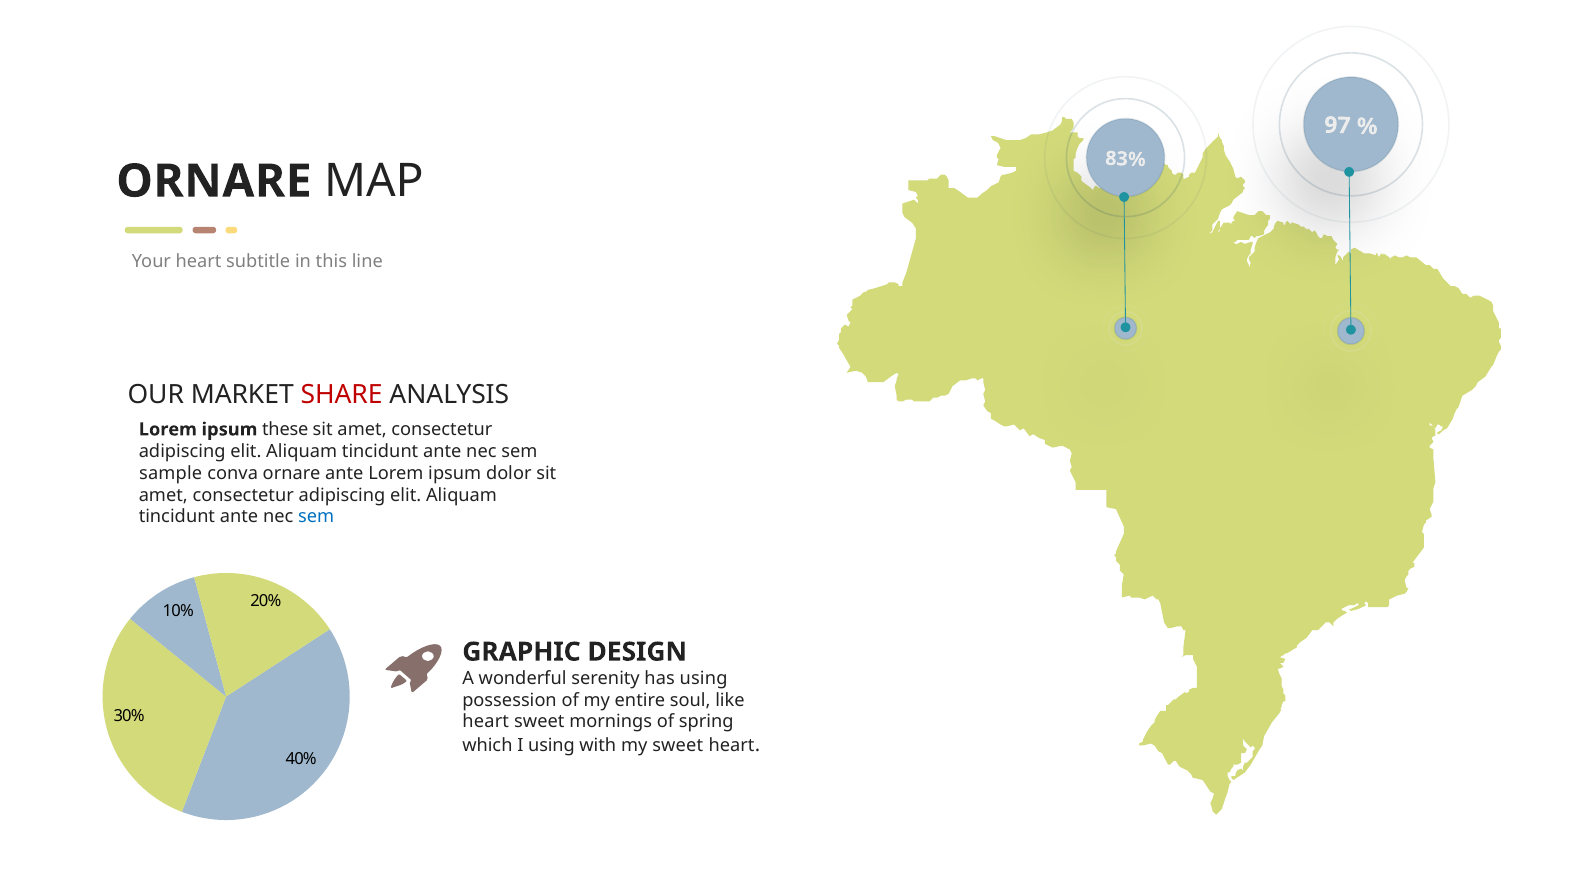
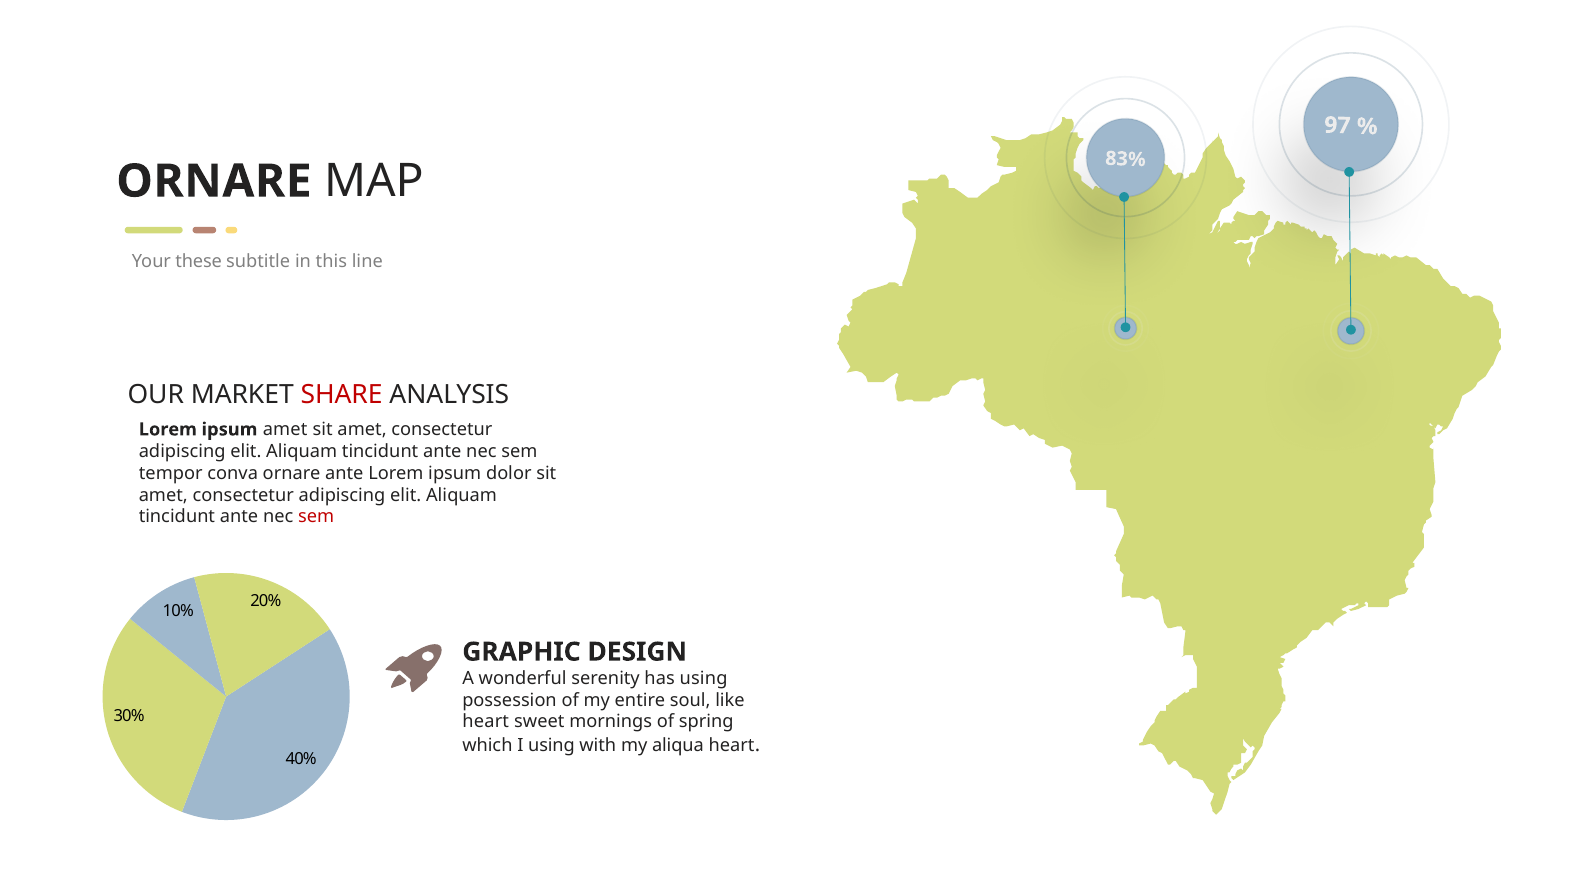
Your heart: heart -> these (199, 261)
ipsum these: these -> amet (285, 430)
sample: sample -> tempor (171, 473)
sem colour: blue -> red (316, 517)
my sweet: sweet -> aliqua (678, 746)
